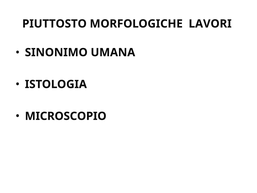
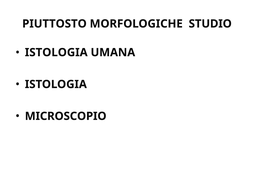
LAVORI: LAVORI -> STUDIO (210, 24)
SINONIMO: SINONIMO -> ISTOLOGIA (56, 52)
